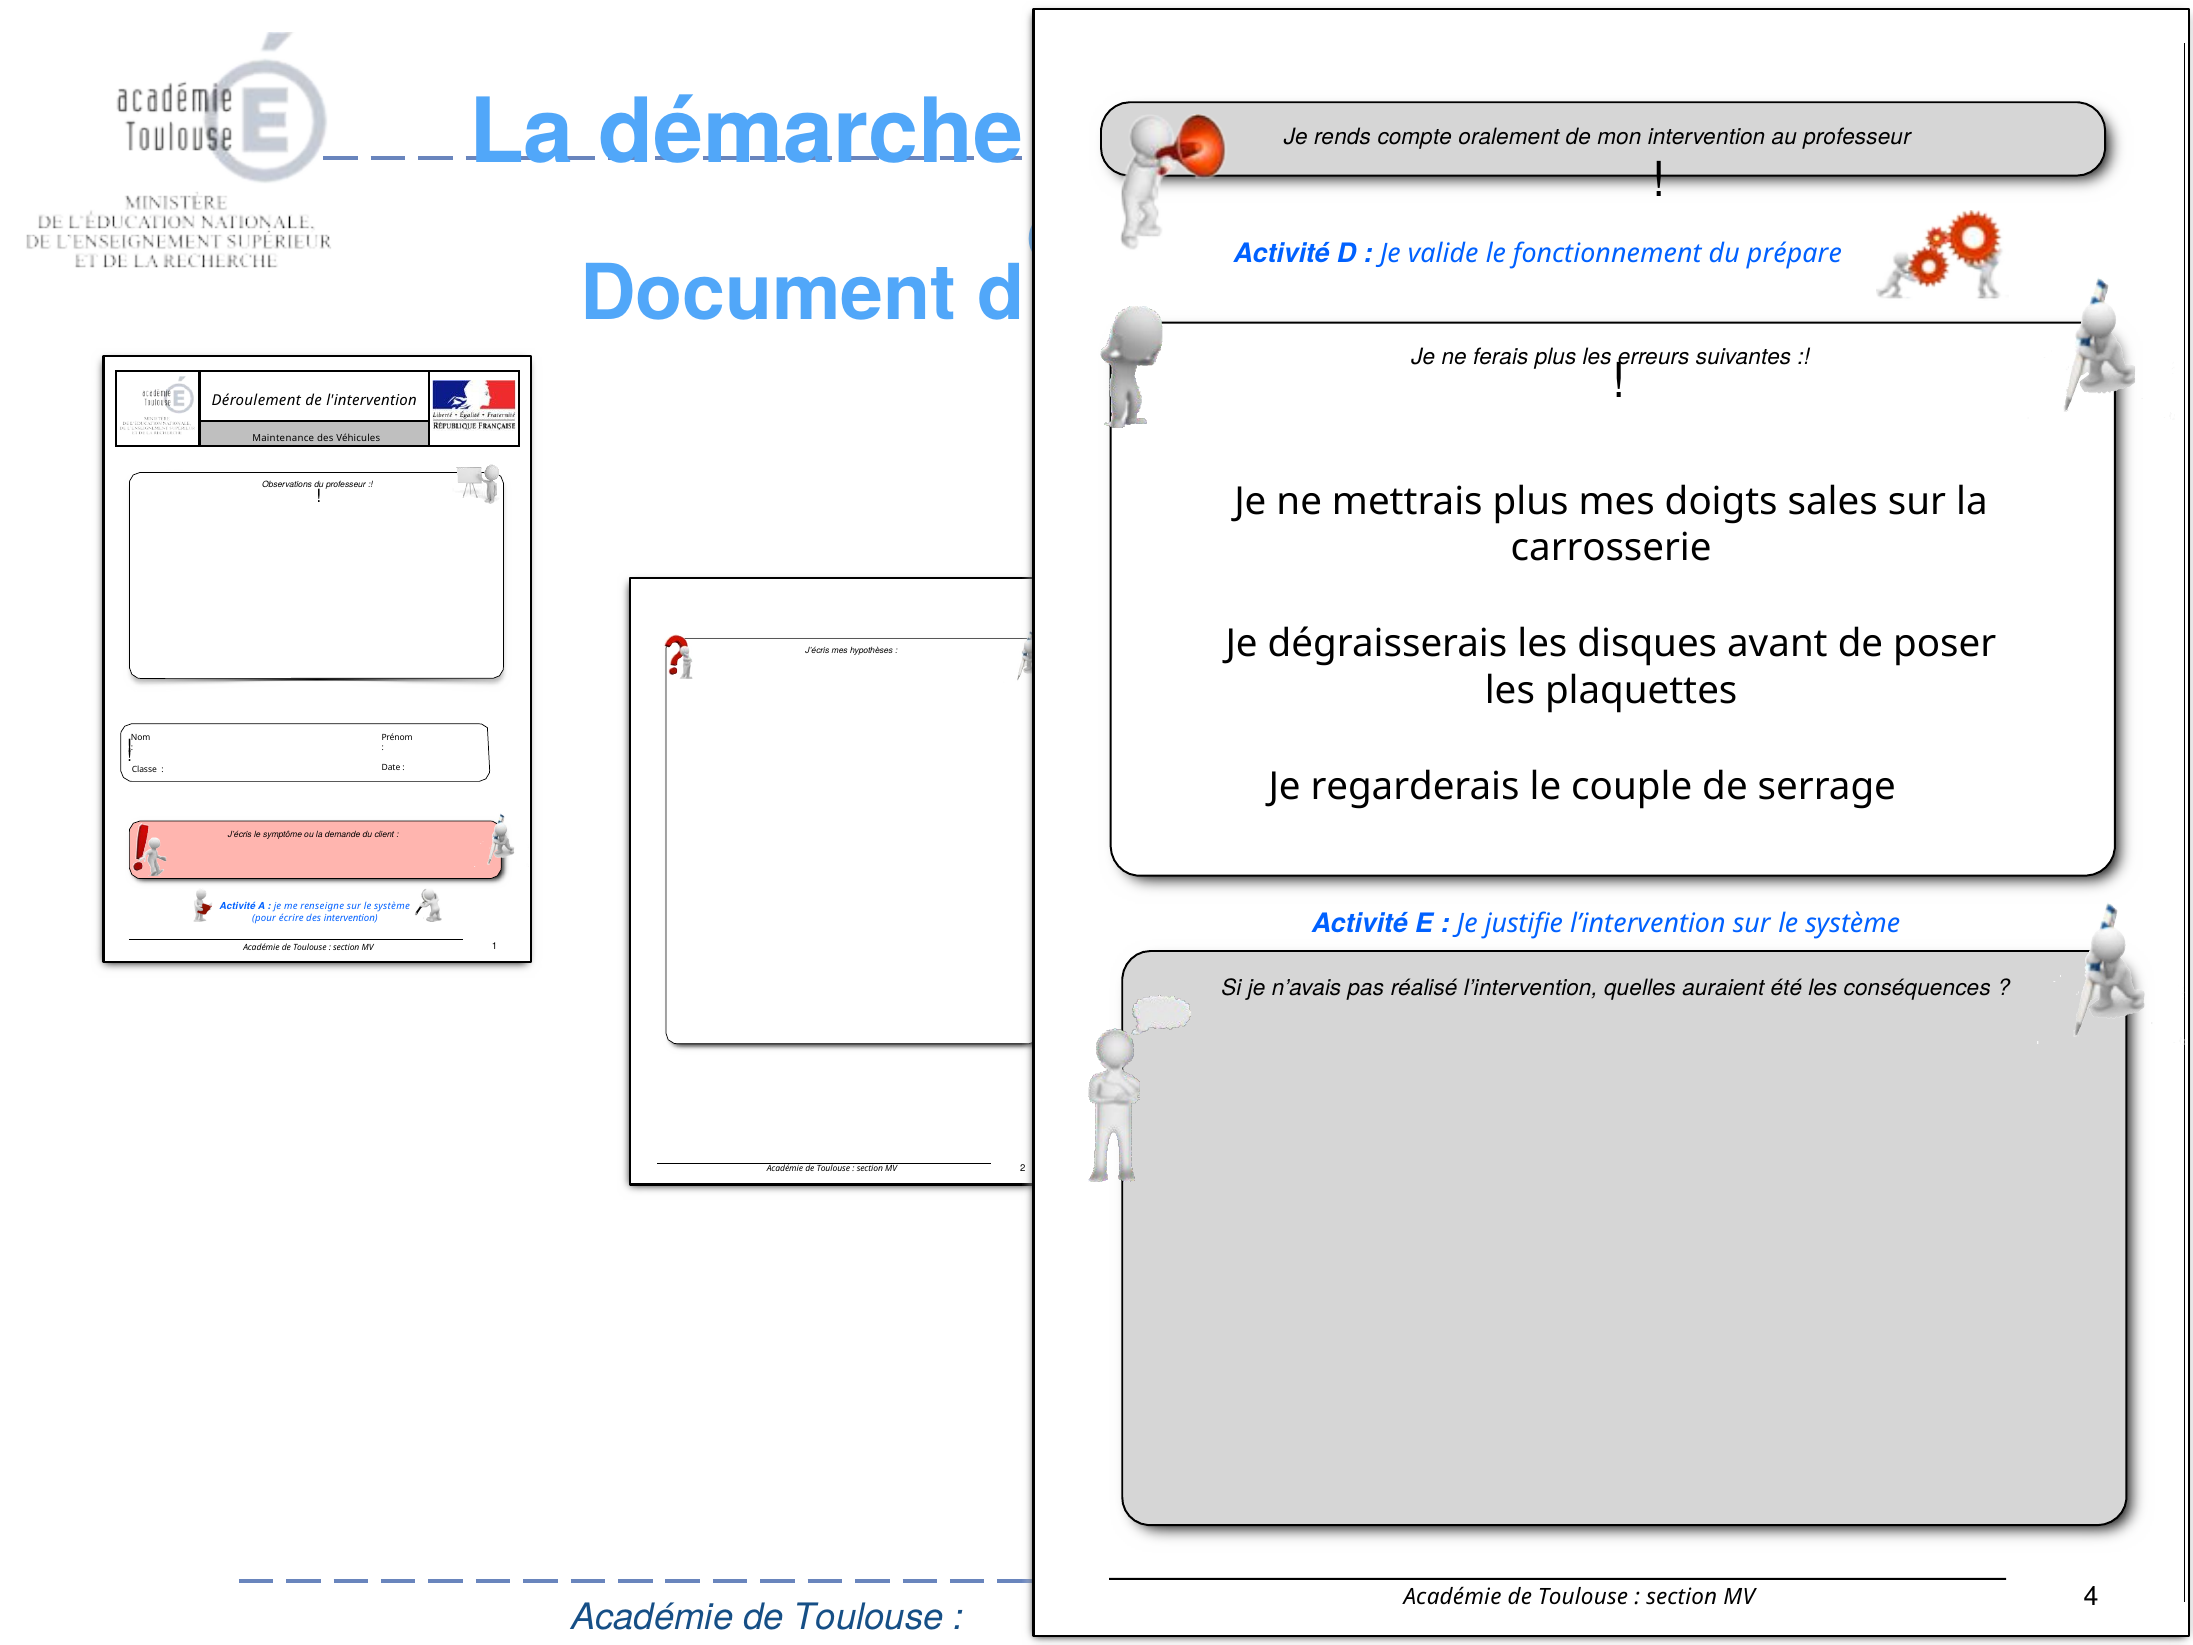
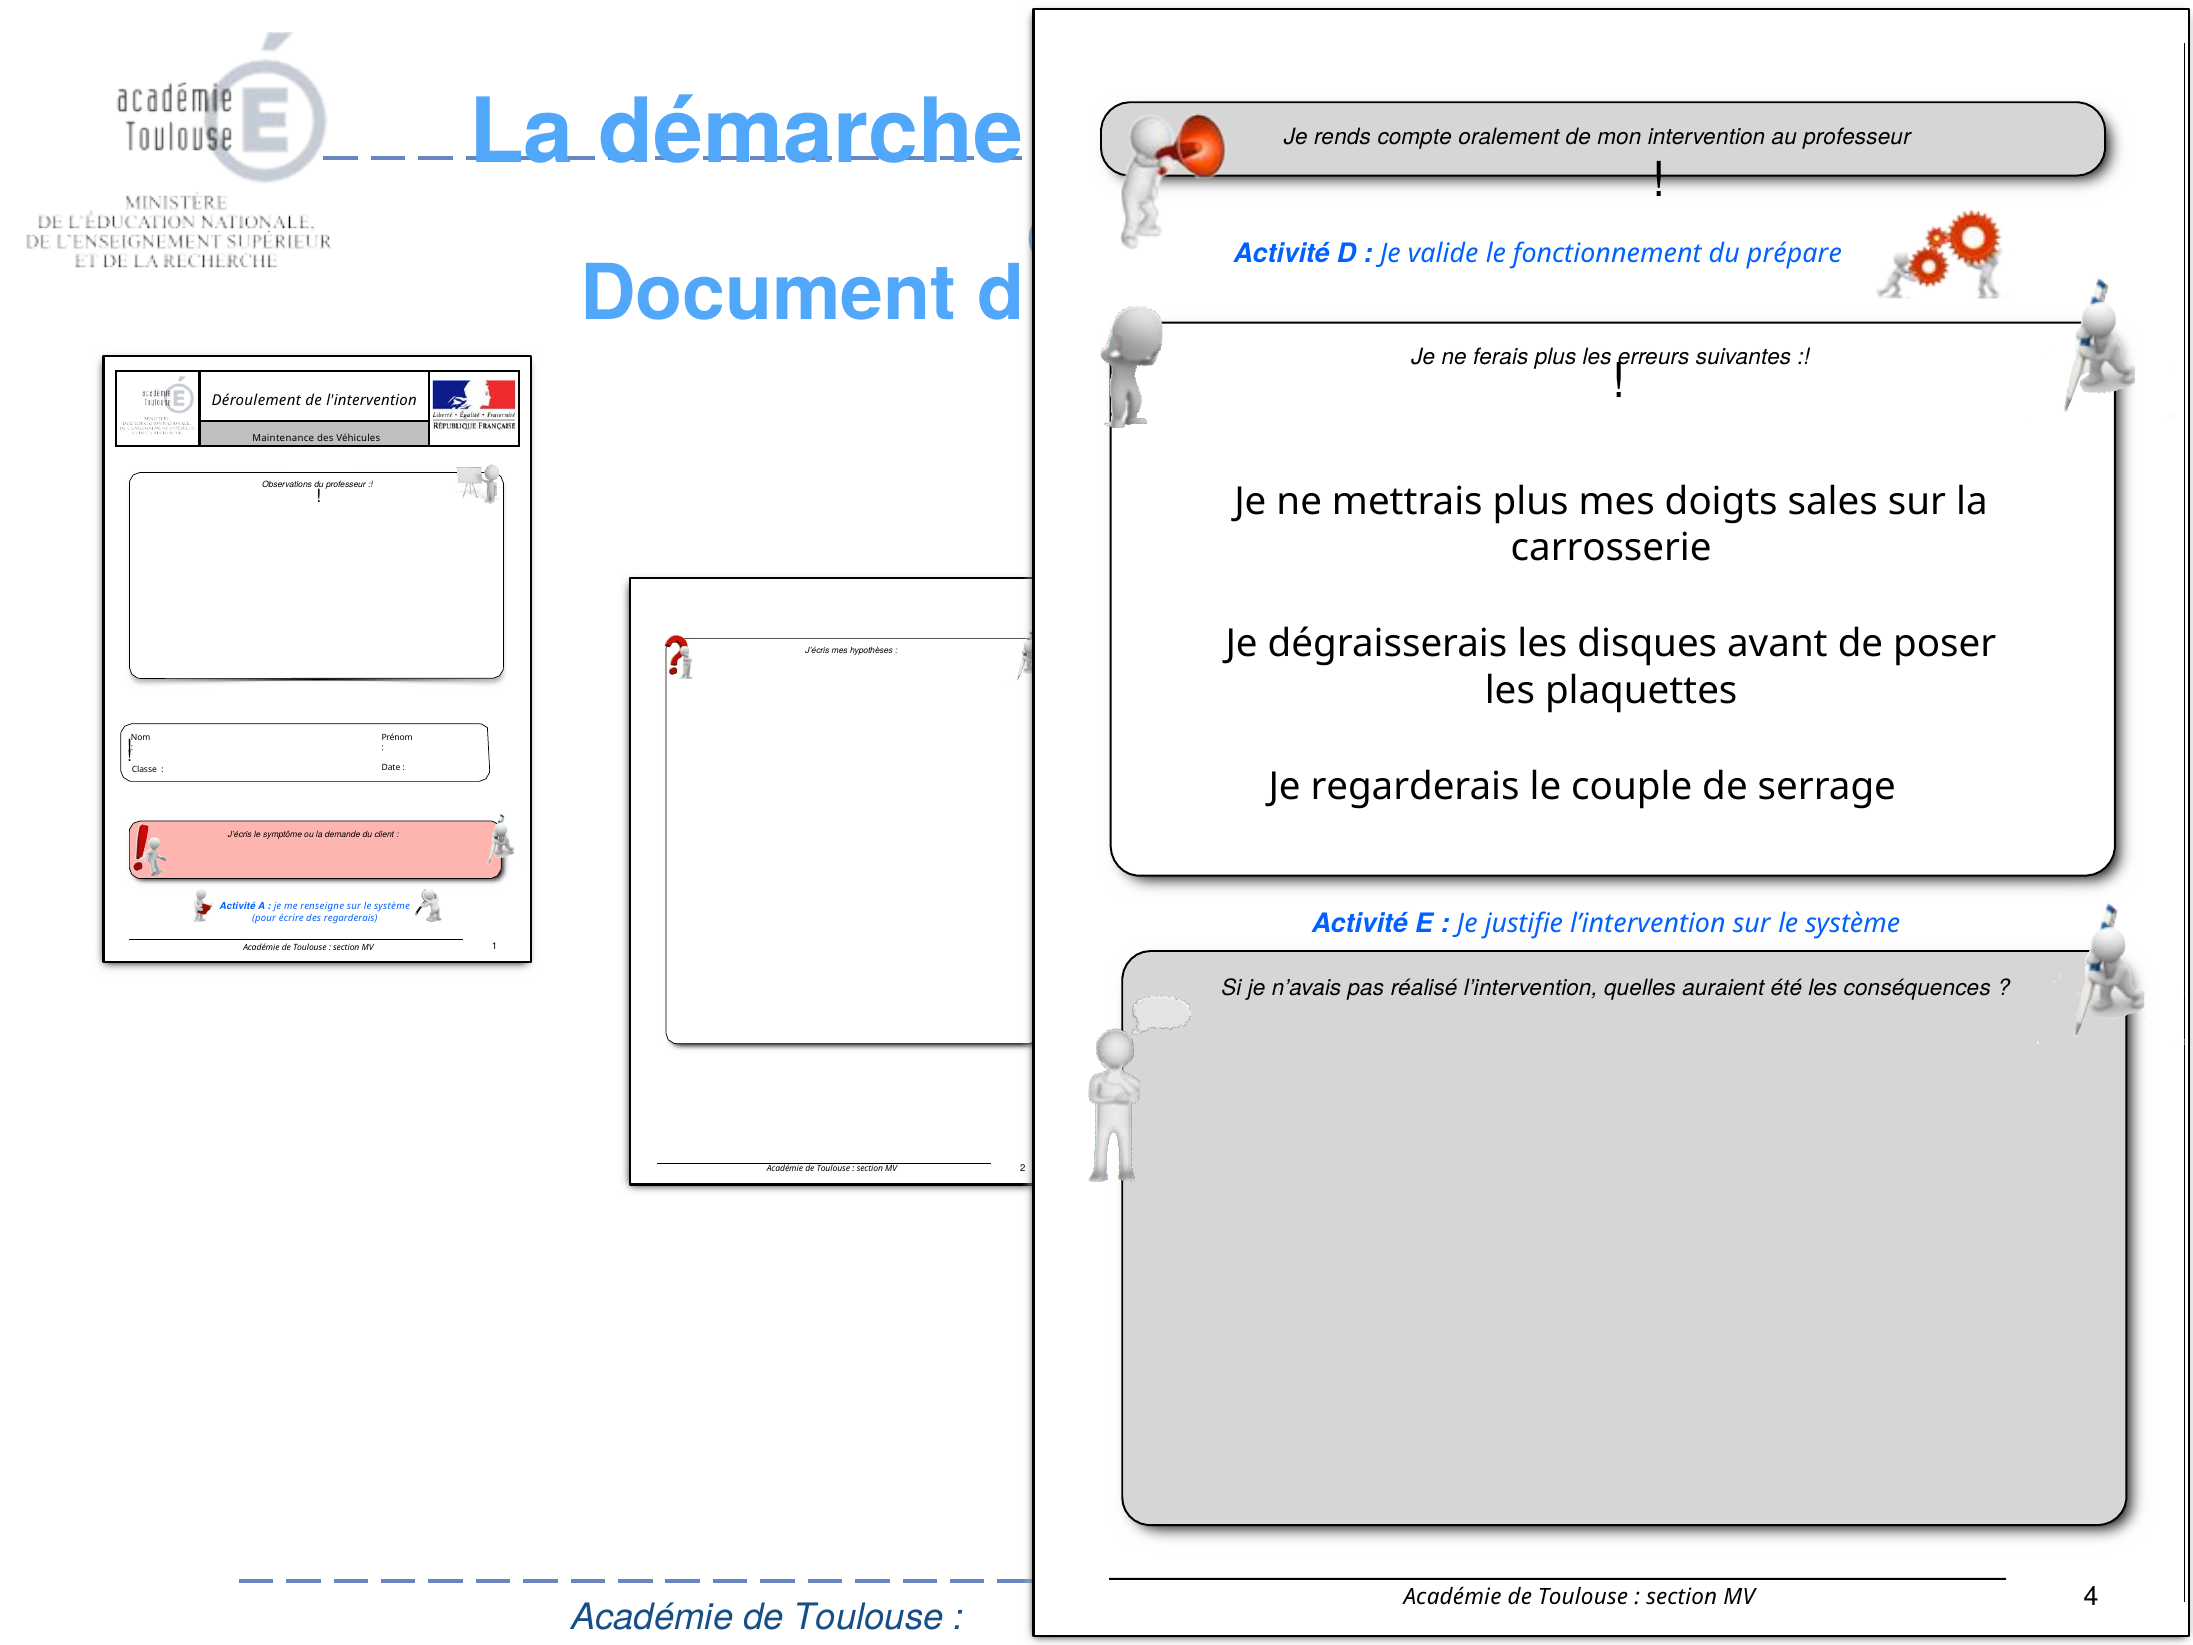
des intervention: intervention -> regarderais (351, 919)
